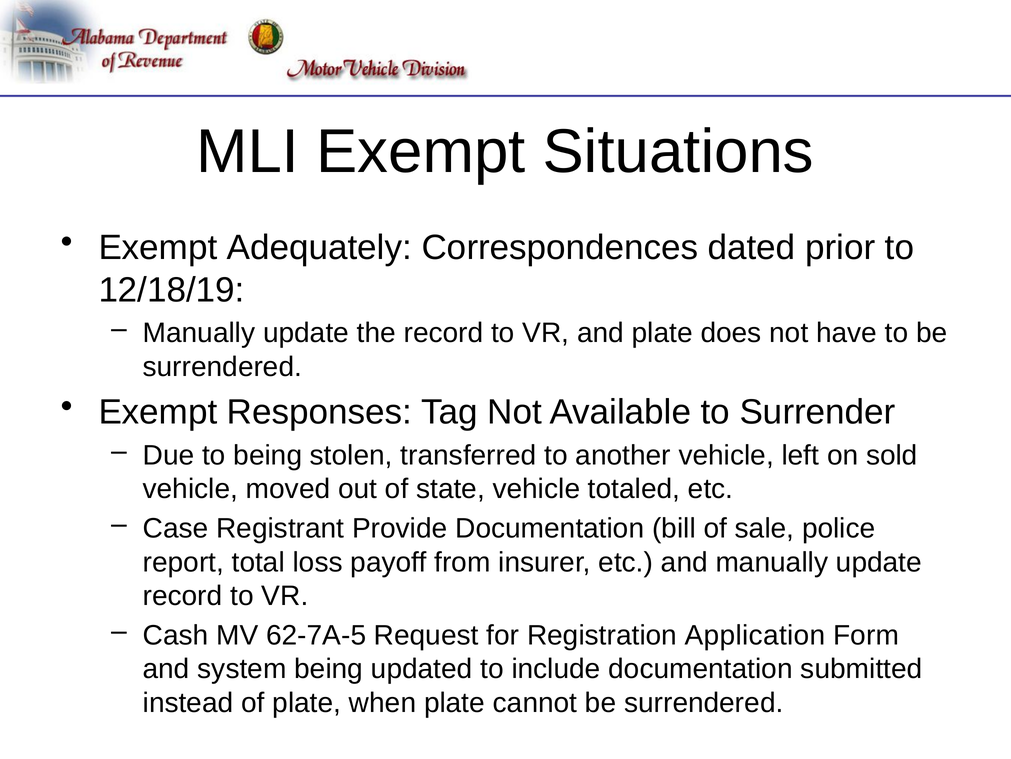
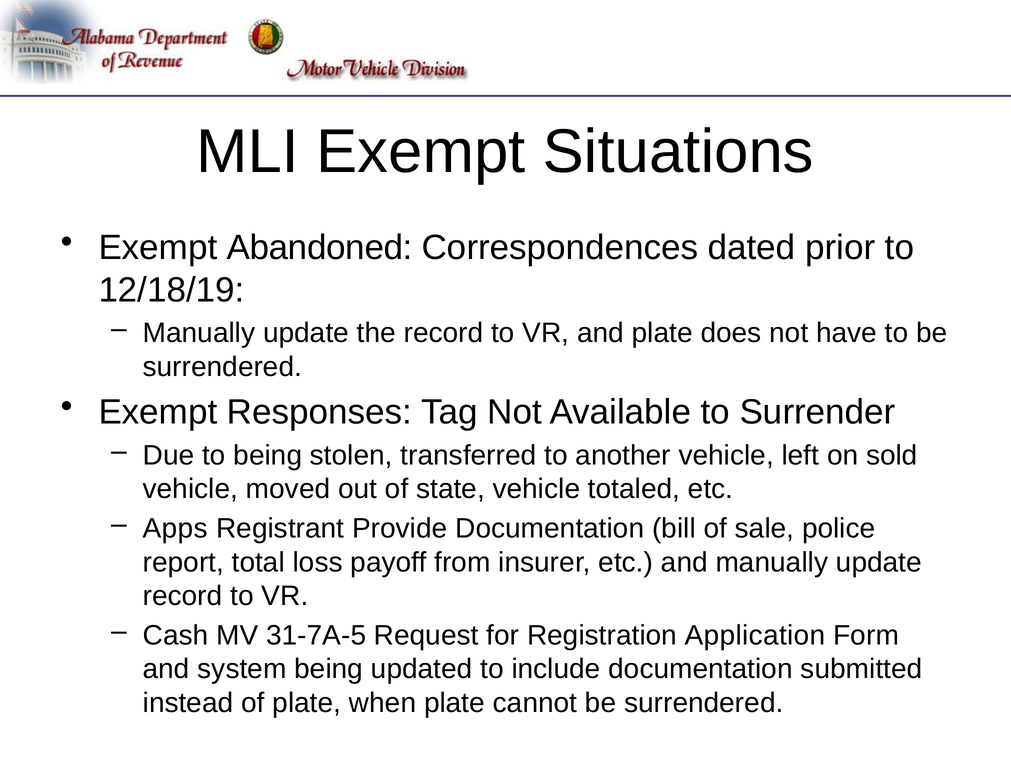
Adequately: Adequately -> Abandoned (320, 248)
Case: Case -> Apps (175, 528)
62-7A-5: 62-7A-5 -> 31-7A-5 (316, 635)
